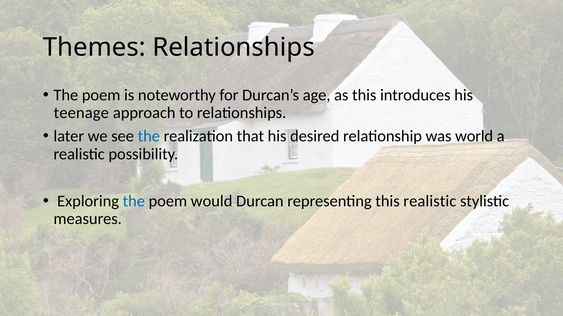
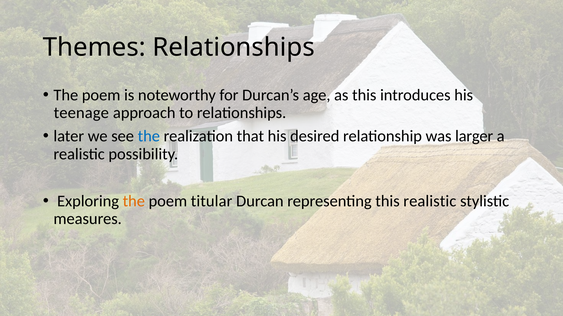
world: world -> larger (474, 137)
the colour: blue -> orange (134, 201)
would: would -> titular (212, 201)
